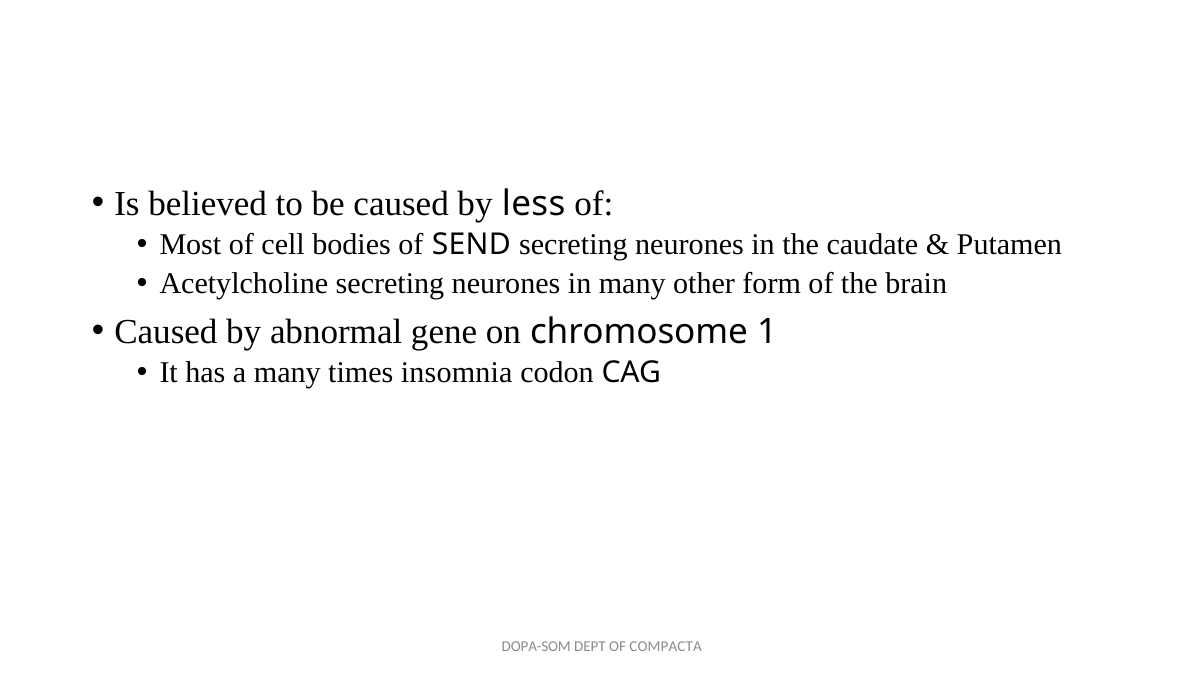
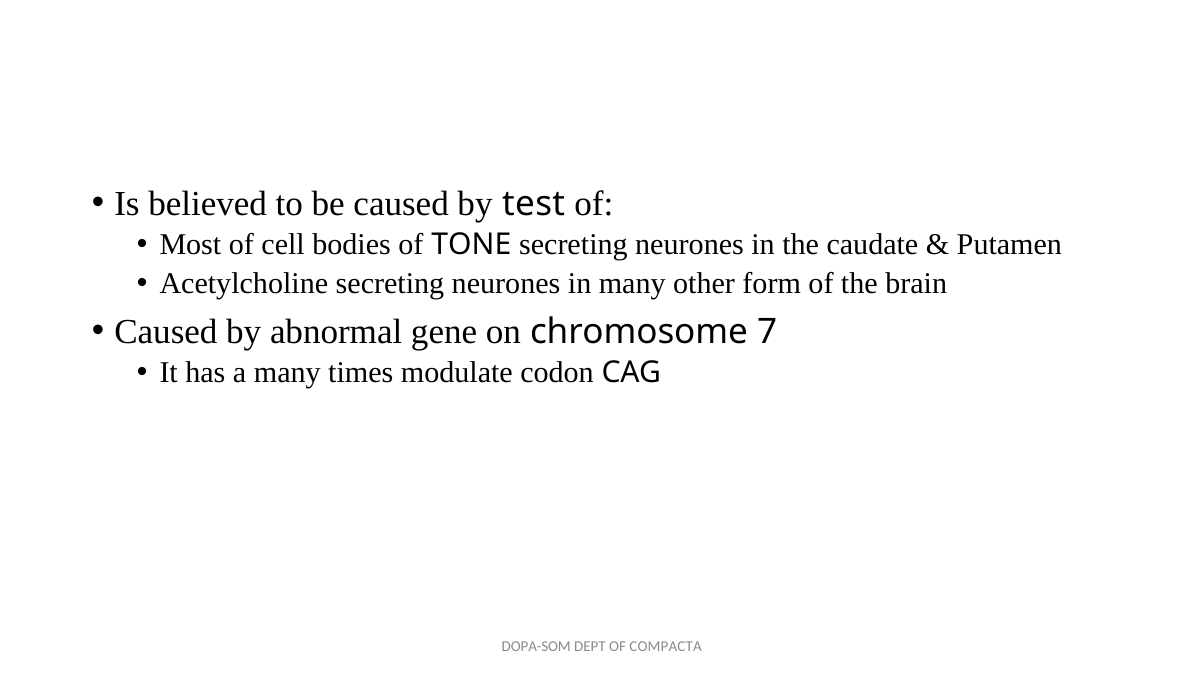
less: less -> test (534, 204)
SEND: SEND -> TONE (471, 245)
1: 1 -> 7 (767, 332)
insomnia: insomnia -> modulate (457, 373)
